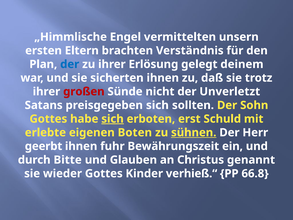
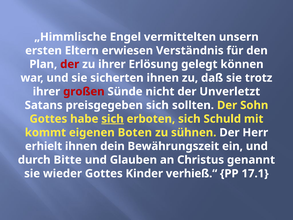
brachten: brachten -> erwiesen (127, 51)
der colour: blue -> red (70, 64)
deinem: deinem -> können (242, 64)
erboten erst: erst -> sich (189, 119)
erlebte: erlebte -> kommt (45, 132)
sühnen underline: present -> none (194, 132)
geerbt: geerbt -> erhielt (44, 146)
fuhr: fuhr -> dein (112, 146)
66.8: 66.8 -> 17.1 (255, 173)
